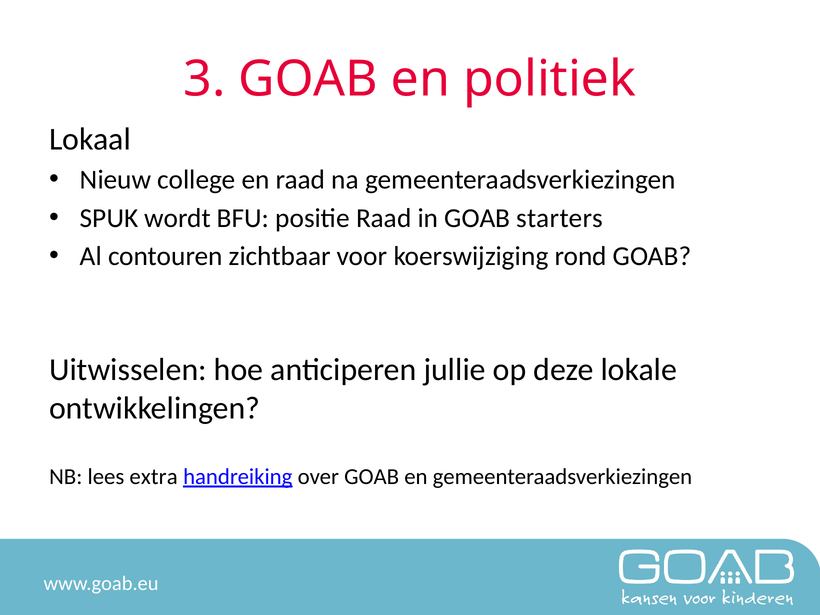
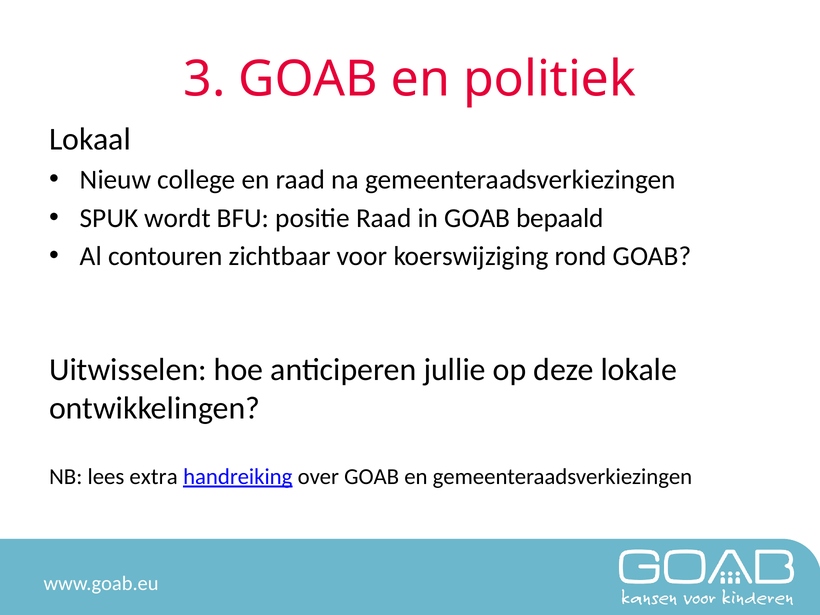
starters: starters -> bepaald (560, 218)
